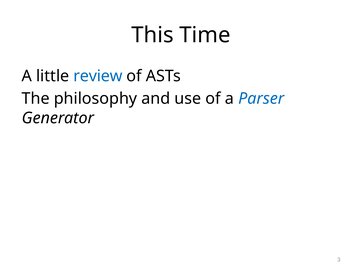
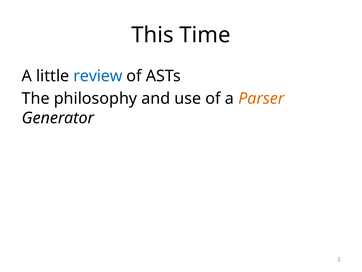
Parser colour: blue -> orange (261, 98)
